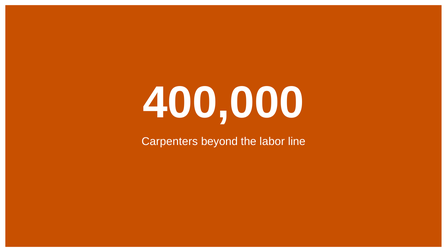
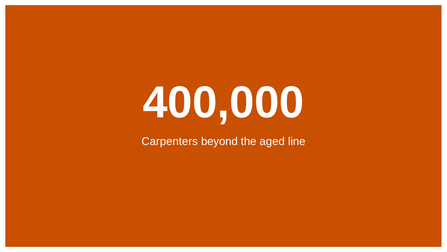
labor: labor -> aged (272, 141)
